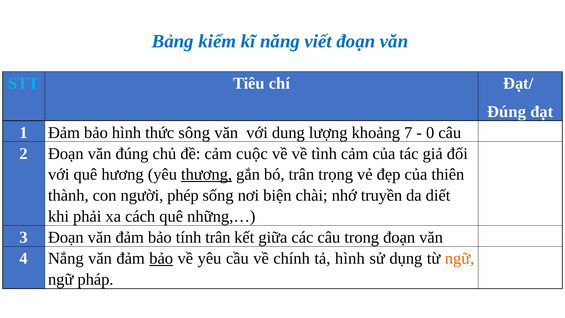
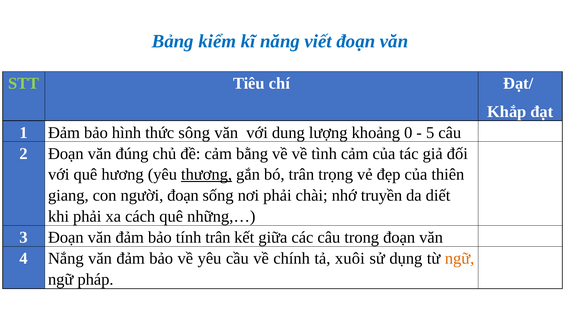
STT colour: light blue -> light green (24, 83)
Đúng: Đúng -> Khắp (507, 112)
7: 7 -> 0 (408, 132)
0: 0 -> 5 (430, 132)
cuộc: cuộc -> bằng (252, 153)
thành: thành -> giang (68, 195)
người phép: phép -> đoạn (183, 195)
nơi biện: biện -> phải (277, 195)
bảo underline: present -> none (161, 258)
tả hình: hình -> xuôi (350, 258)
